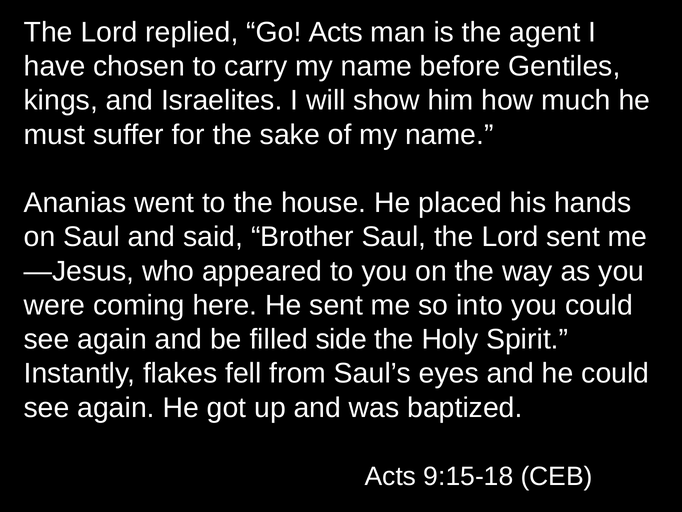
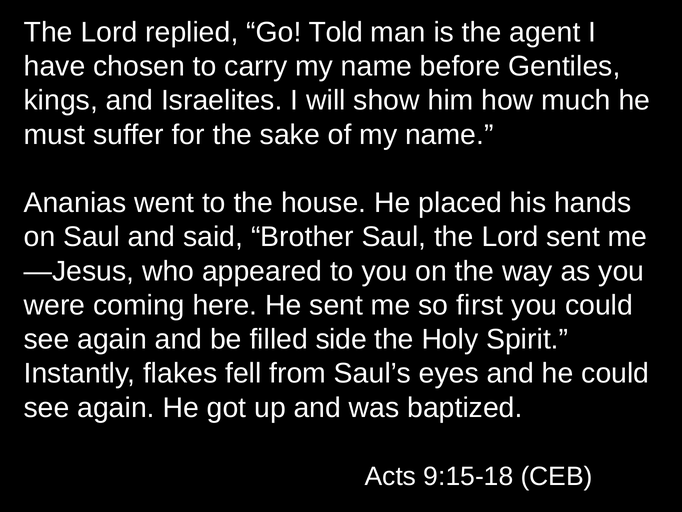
Go Acts: Acts -> Told (336, 32)
into: into -> first (480, 305)
